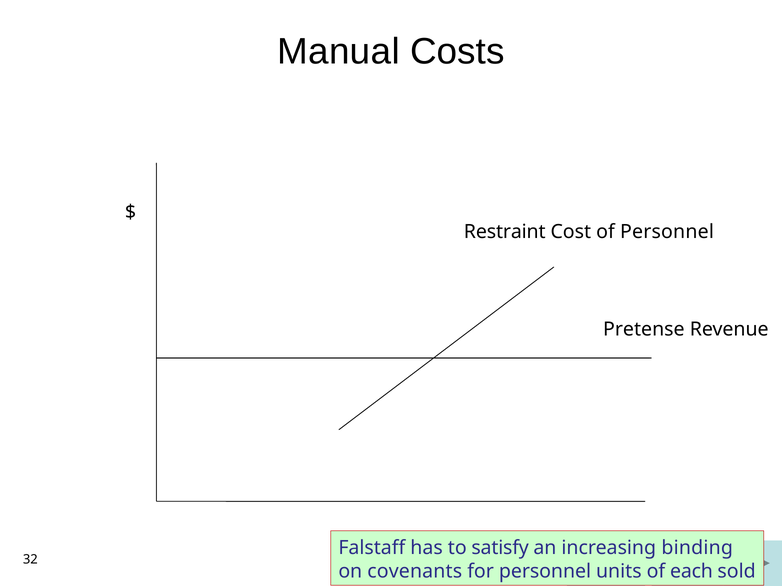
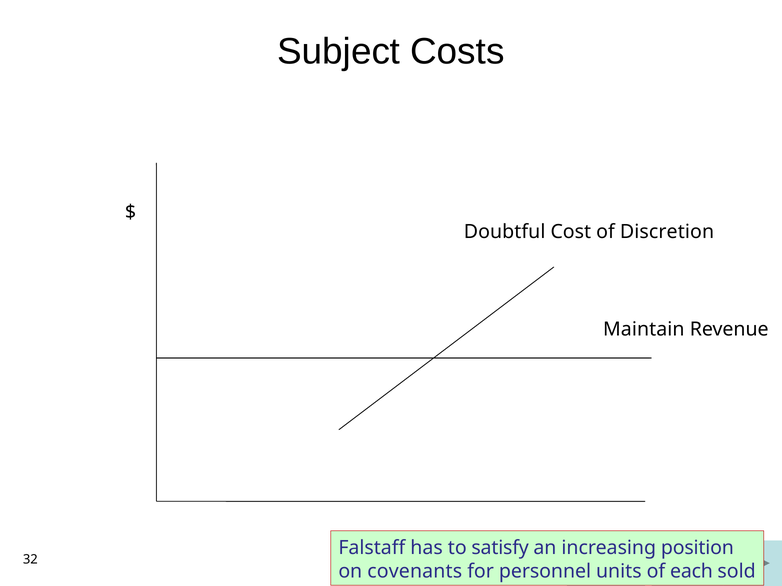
Manual: Manual -> Subject (339, 51)
Restraint: Restraint -> Doubtful (505, 232)
of Personnel: Personnel -> Discretion (667, 232)
Pretense: Pretense -> Maintain (644, 330)
binding: binding -> position (697, 548)
